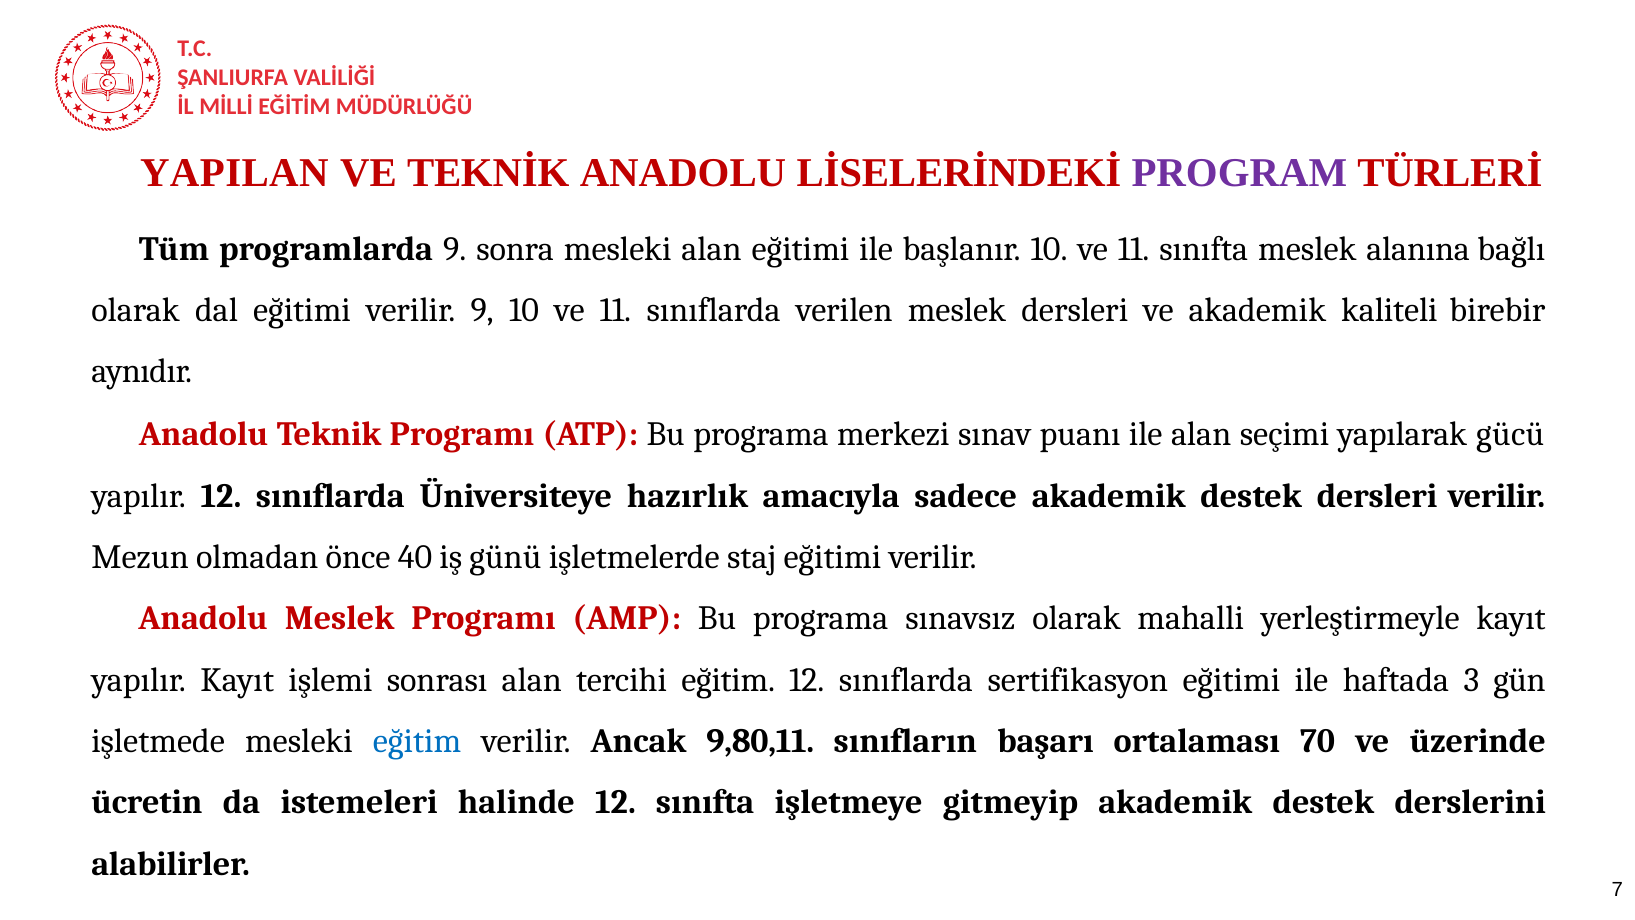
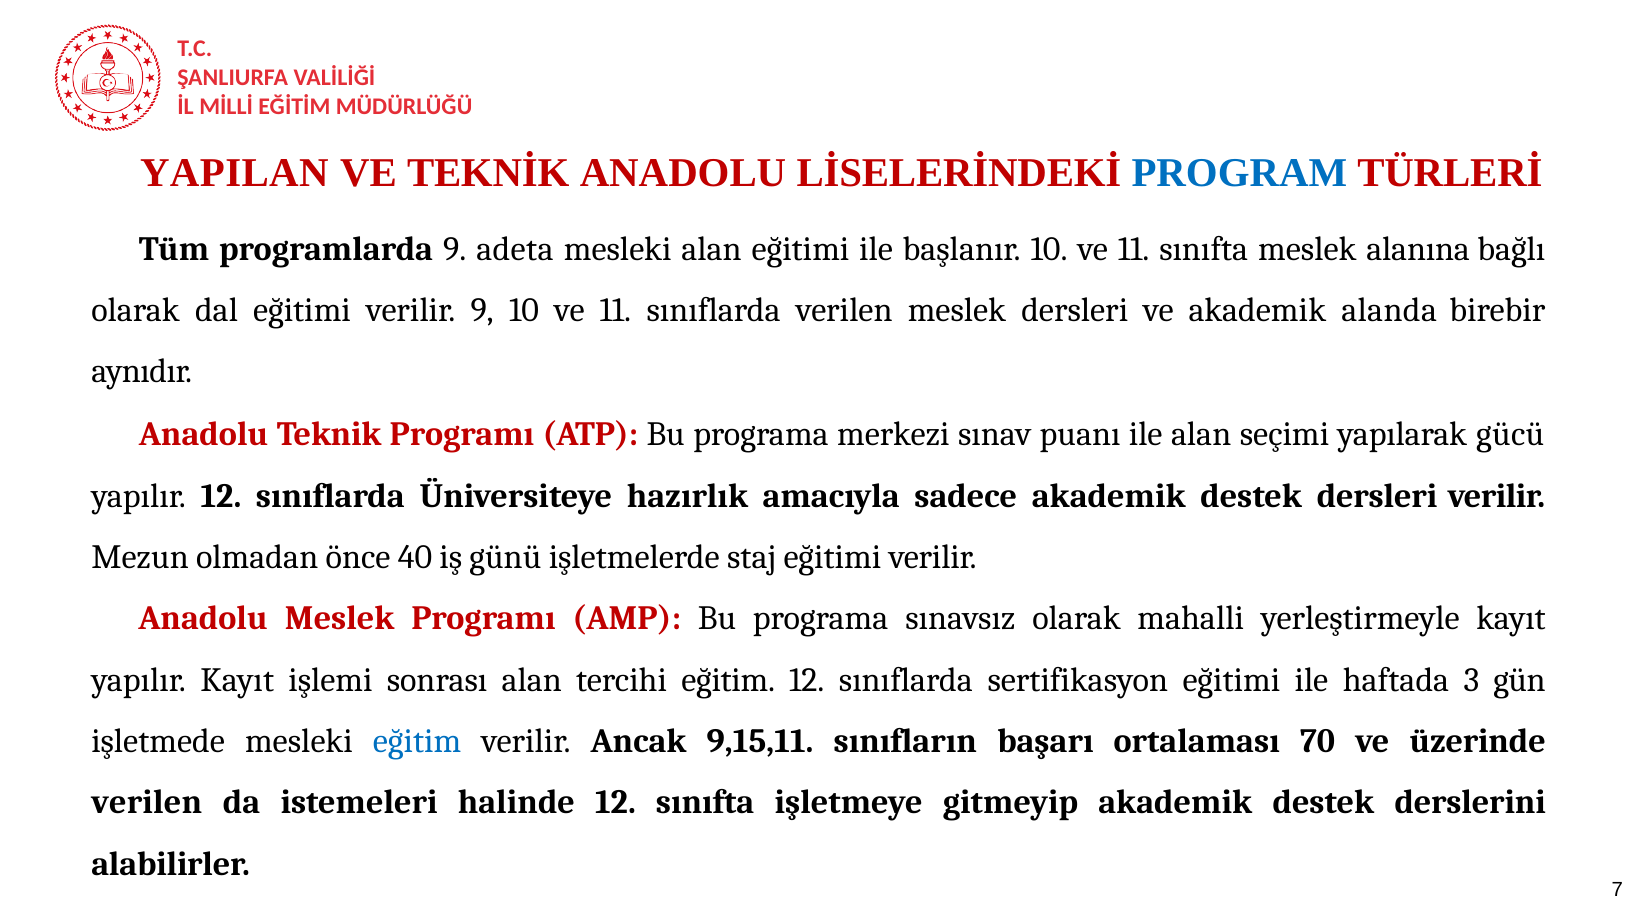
PROGRAM colour: purple -> blue (1239, 173)
sonra: sonra -> adeta (515, 249)
kaliteli: kaliteli -> alanda (1389, 310)
9,80,11: 9,80,11 -> 9,15,11 (760, 741)
ücretin: ücretin -> verilen (147, 802)
